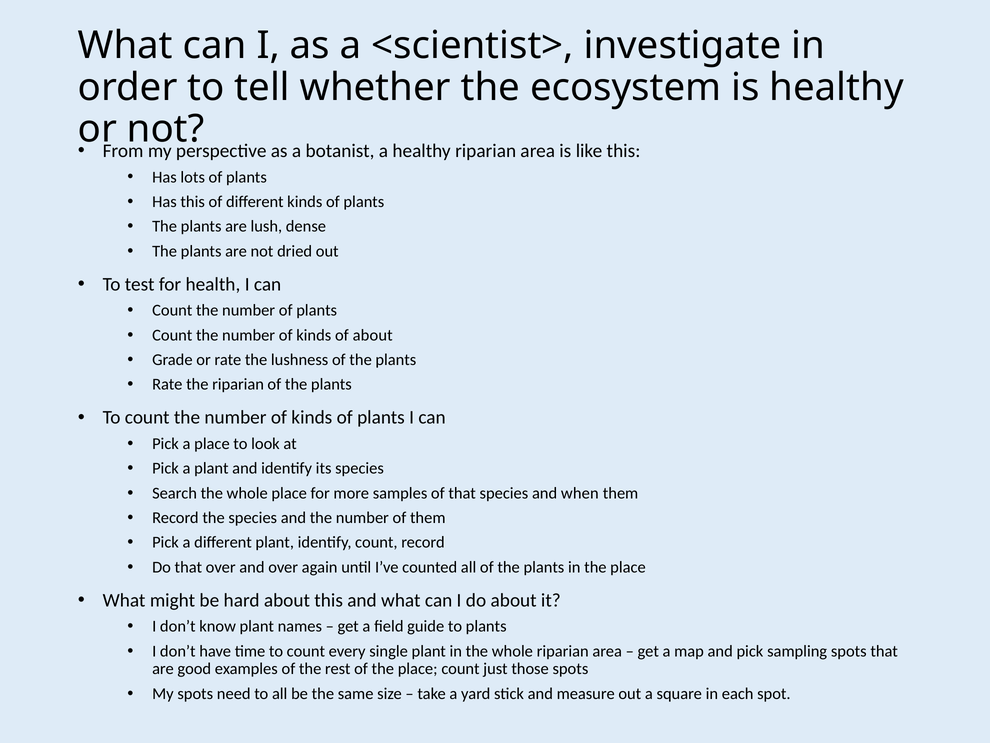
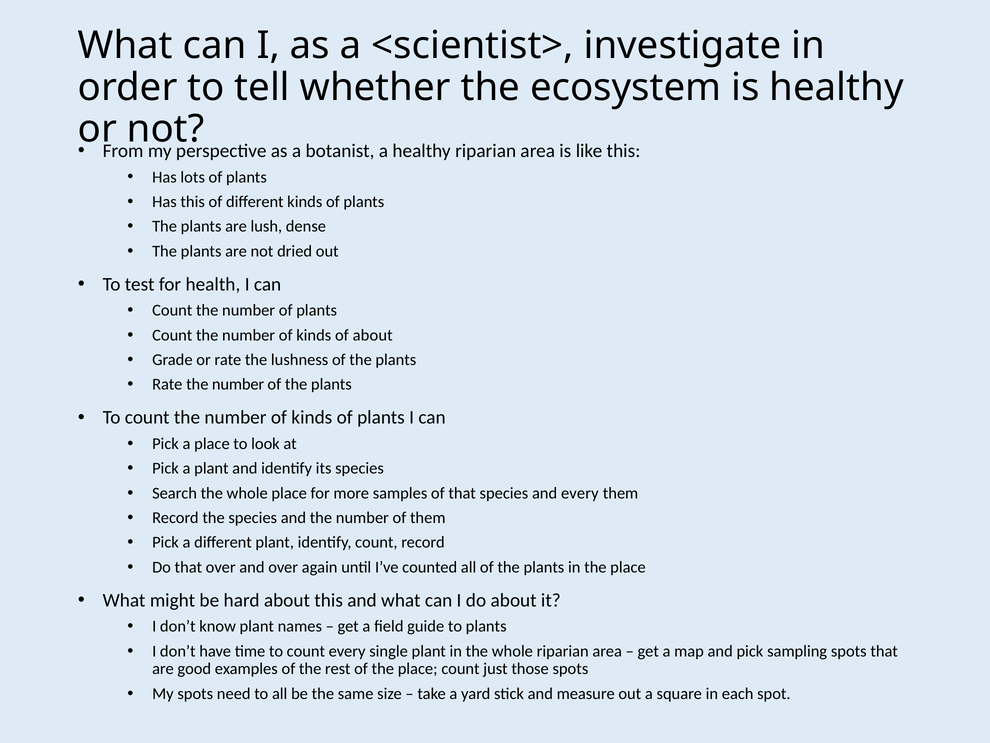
Rate the riparian: riparian -> number (238, 384)
and when: when -> every (580, 493)
